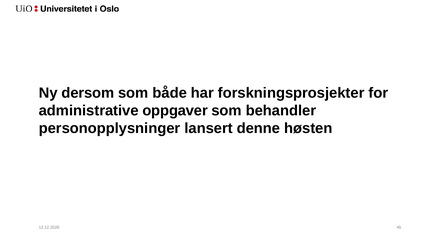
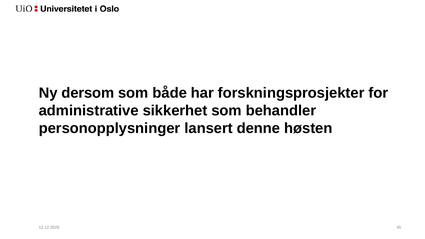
oppgaver: oppgaver -> sikkerhet (175, 111)
